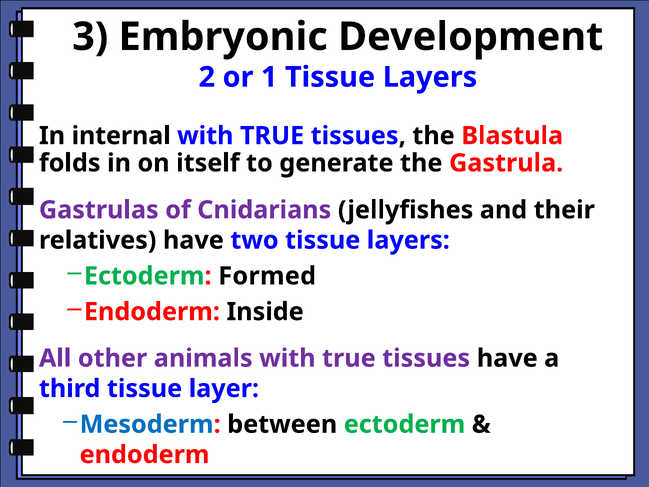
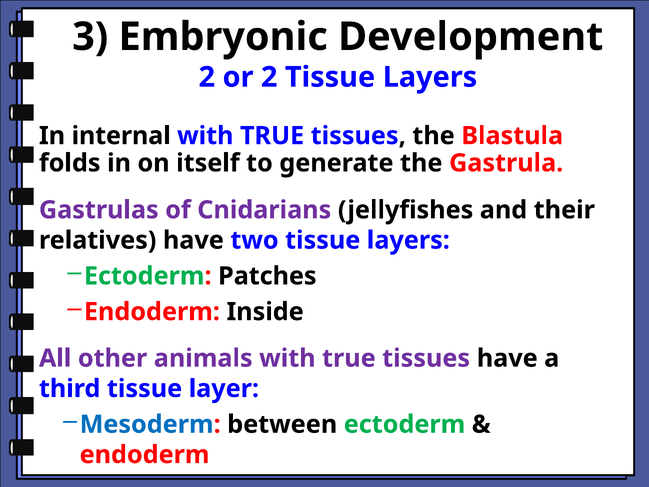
or 1: 1 -> 2 (269, 77)
Formed: Formed -> Patches (267, 276)
